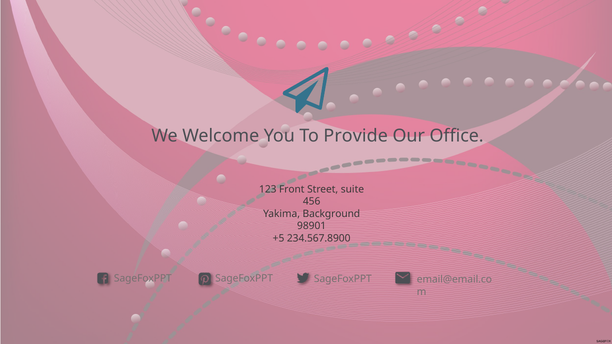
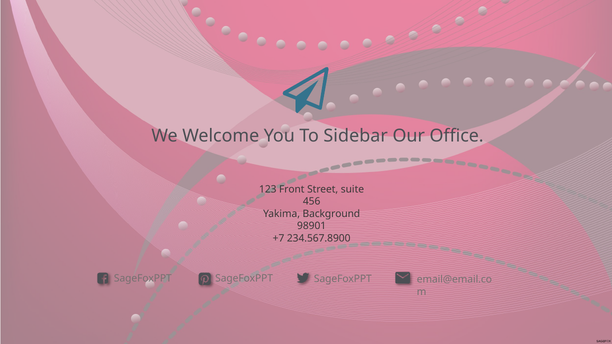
Provide: Provide -> Sidebar (356, 136)
+5: +5 -> +7 (279, 238)
